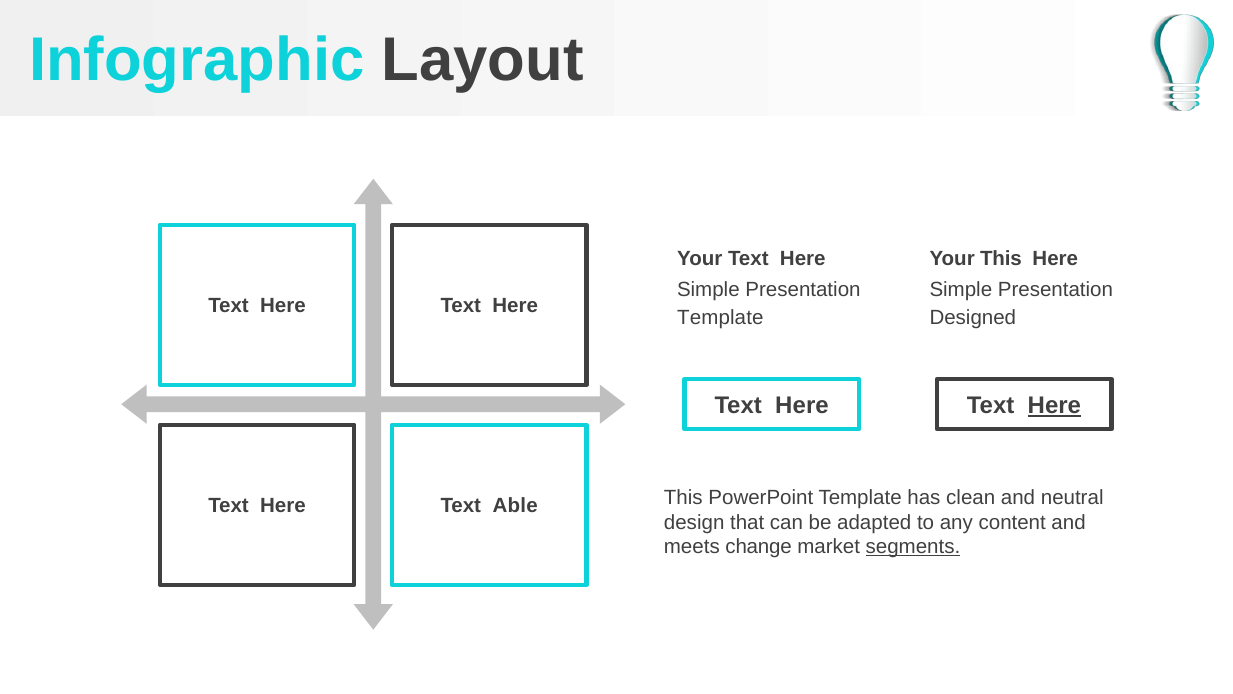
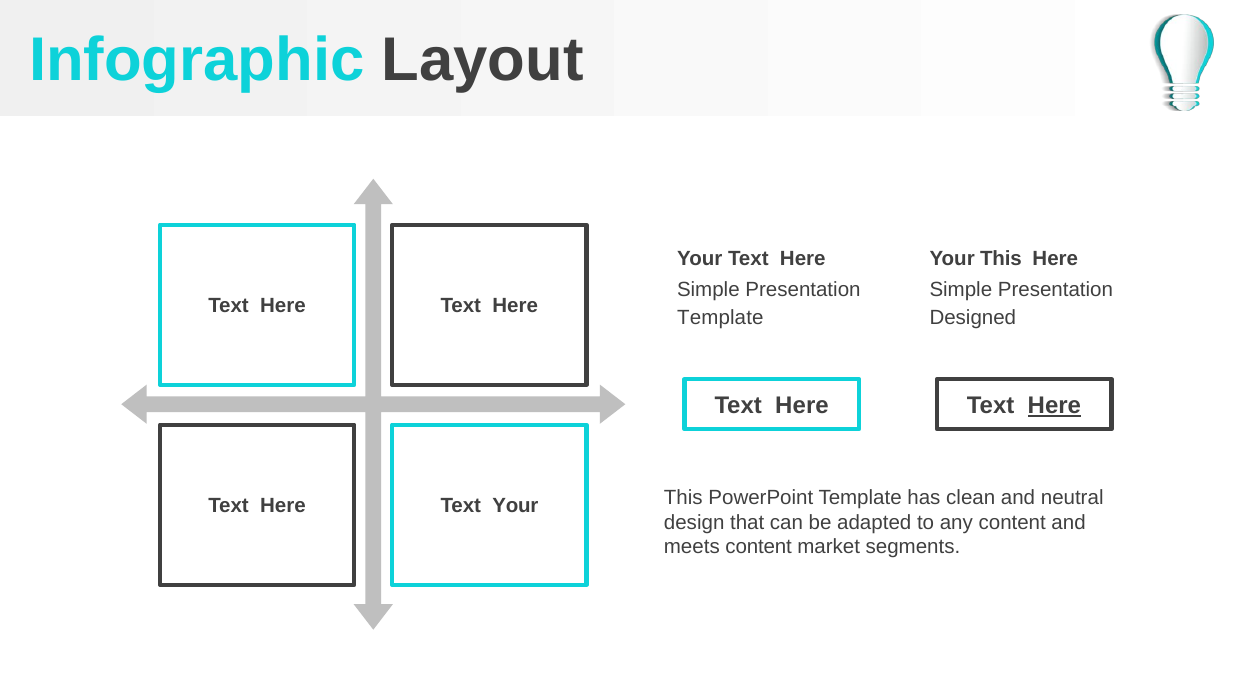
Text Able: Able -> Your (515, 506)
meets change: change -> content (759, 547)
segments underline: present -> none (913, 547)
